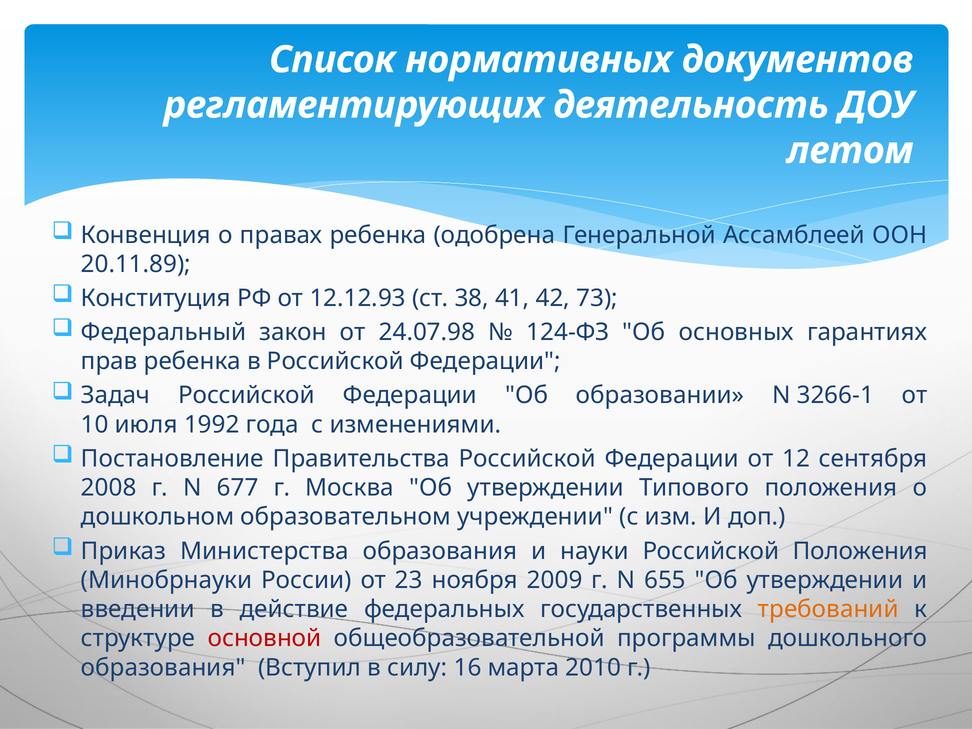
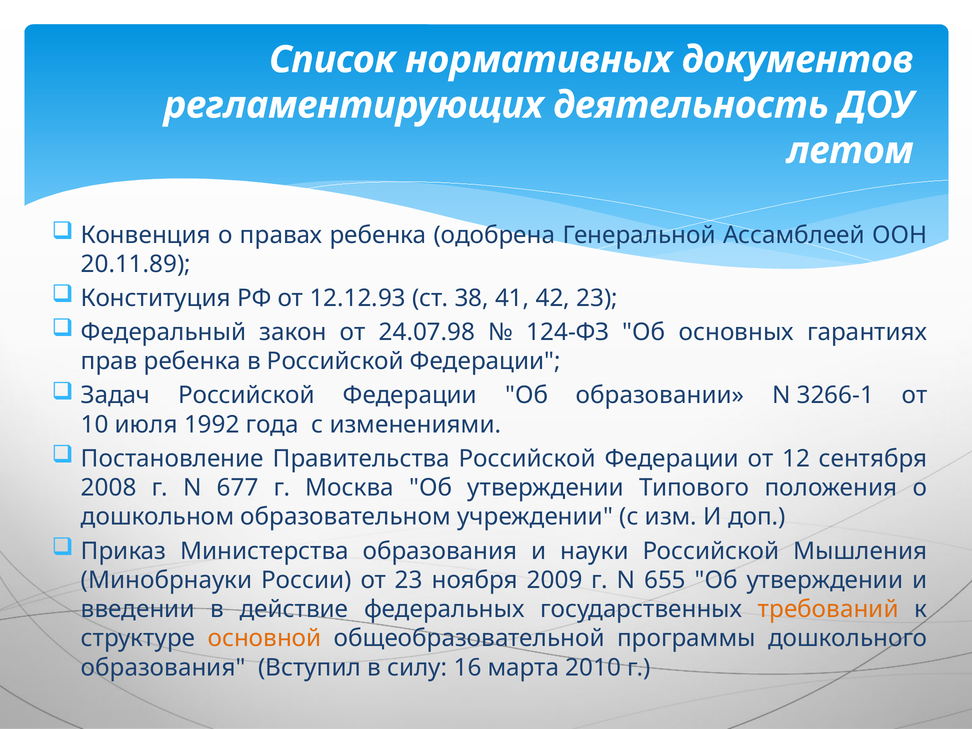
42 73: 73 -> 23 (597, 298)
Российской Положения: Положения -> Мышления (860, 551)
основной colour: red -> orange (265, 638)
